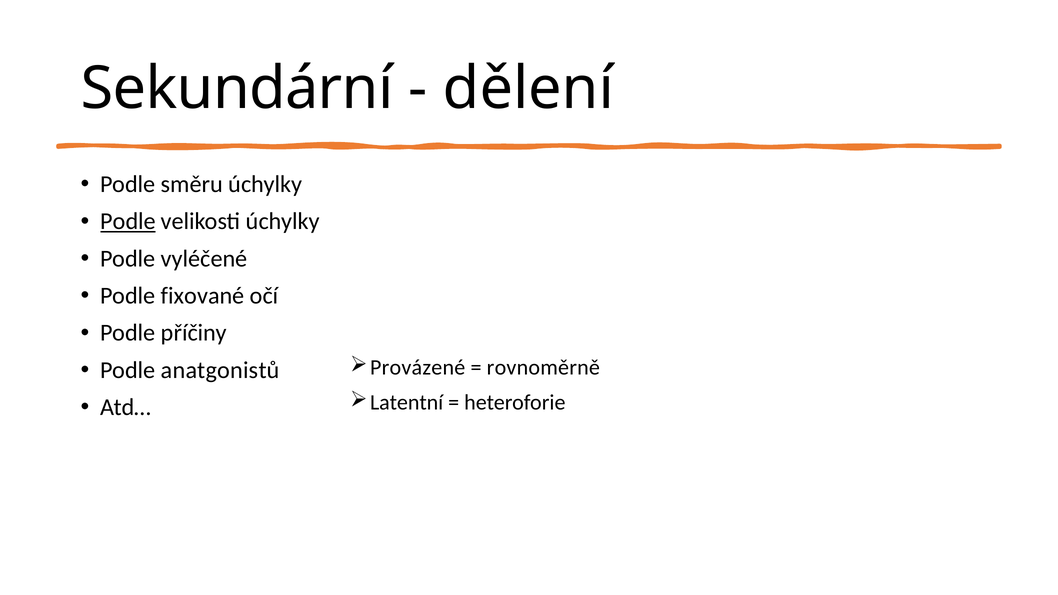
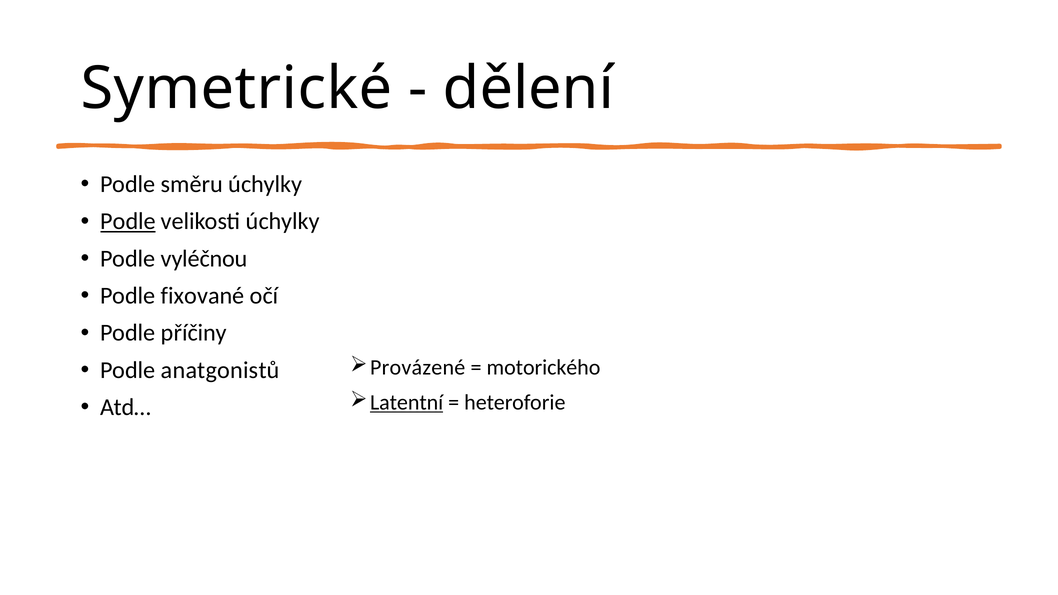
Sekundární: Sekundární -> Symetrické (237, 89)
vyléčené: vyléčené -> vyléčnou (204, 259)
rovnoměrně: rovnoměrně -> motorického (543, 368)
Latentní underline: none -> present (407, 403)
